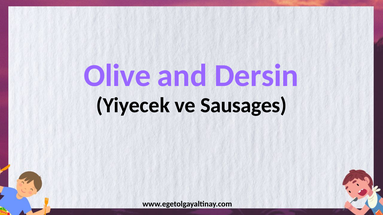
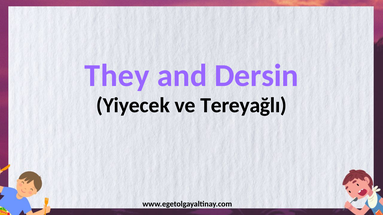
Olive: Olive -> They (117, 76)
Sausages: Sausages -> Tereyağlı (244, 106)
